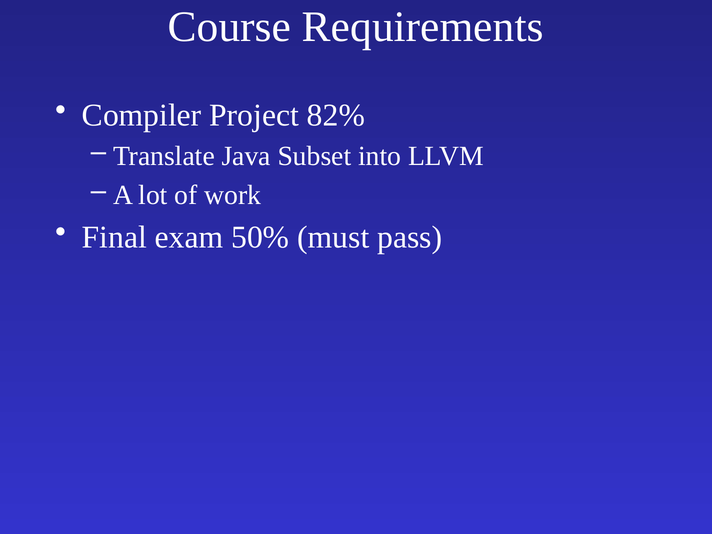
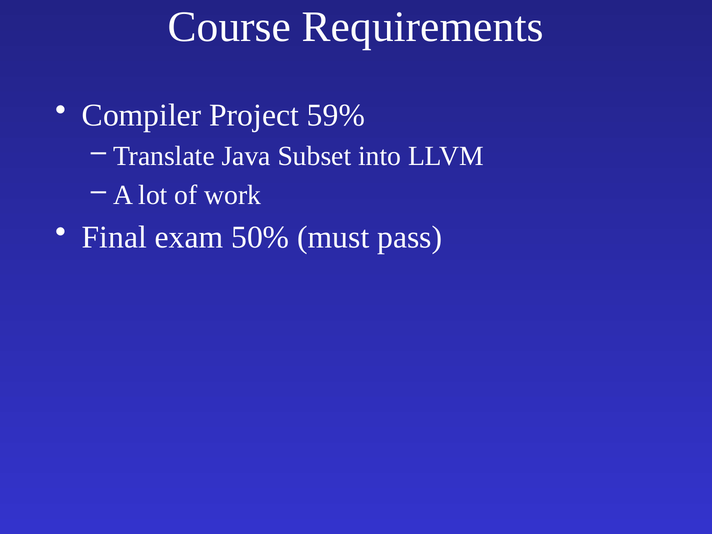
82%: 82% -> 59% (336, 115)
